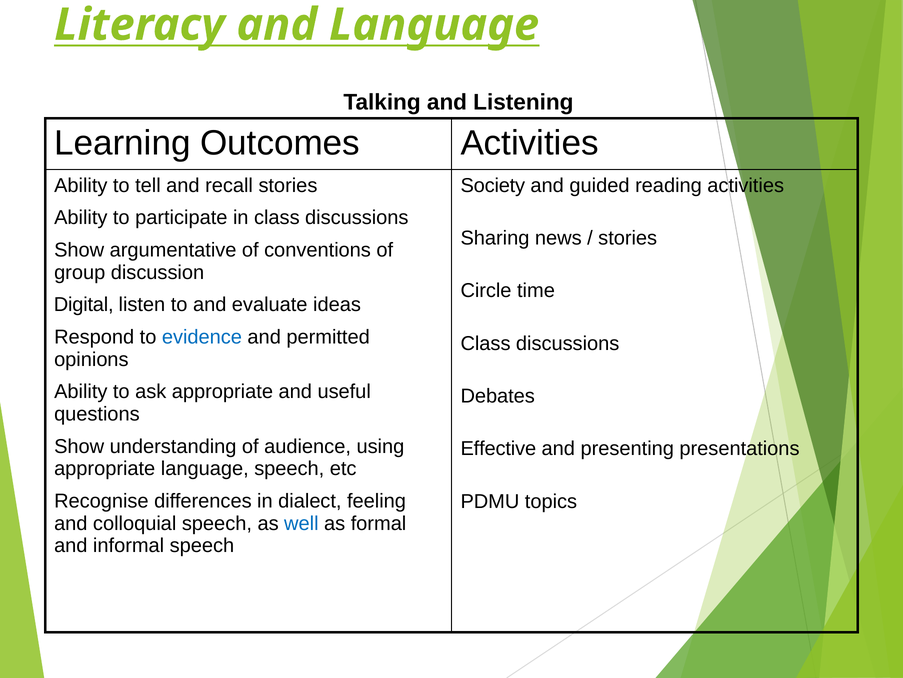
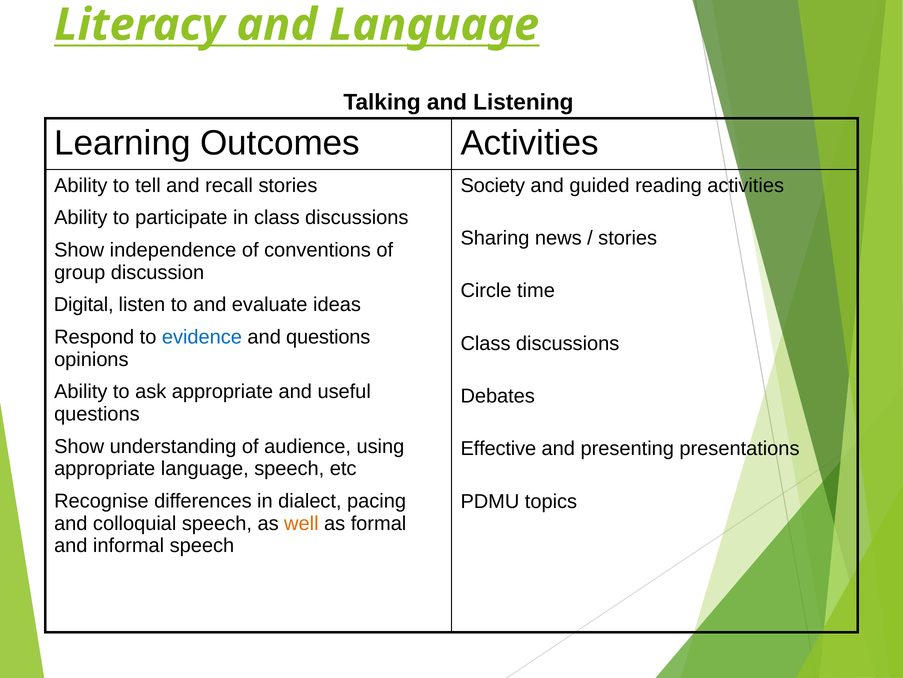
argumentative: argumentative -> independence (173, 250)
and permitted: permitted -> questions (328, 337)
feeling: feeling -> pacing (377, 501)
well colour: blue -> orange (301, 523)
